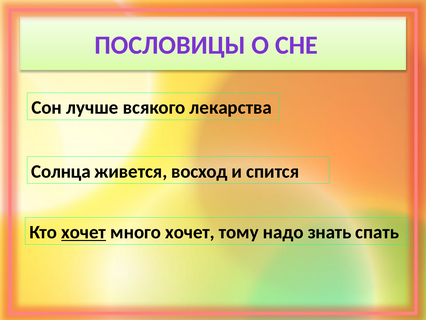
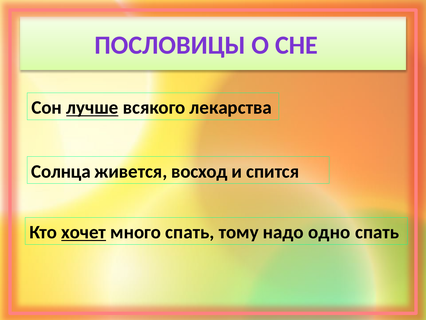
лучше underline: none -> present (92, 107)
много хочет: хочет -> спать (190, 232)
знать: знать -> одно (329, 232)
